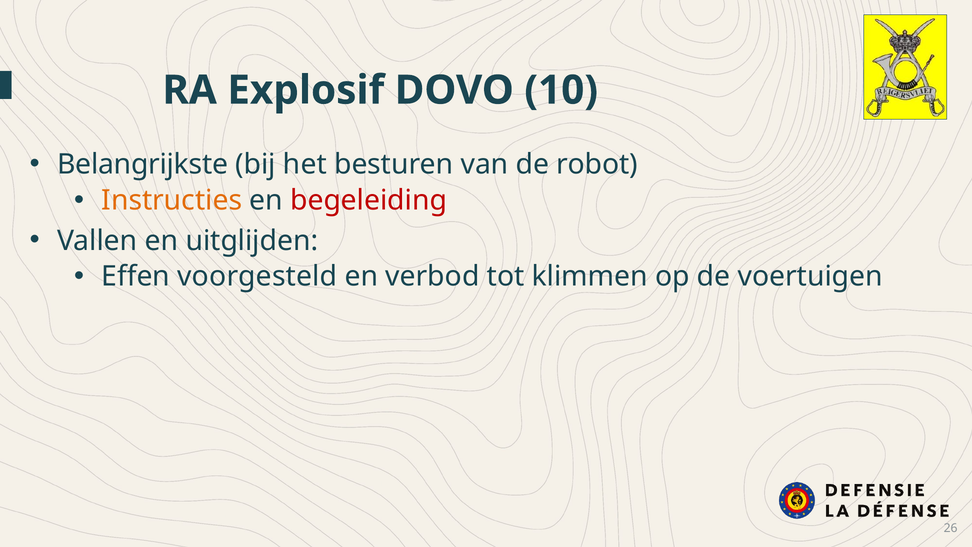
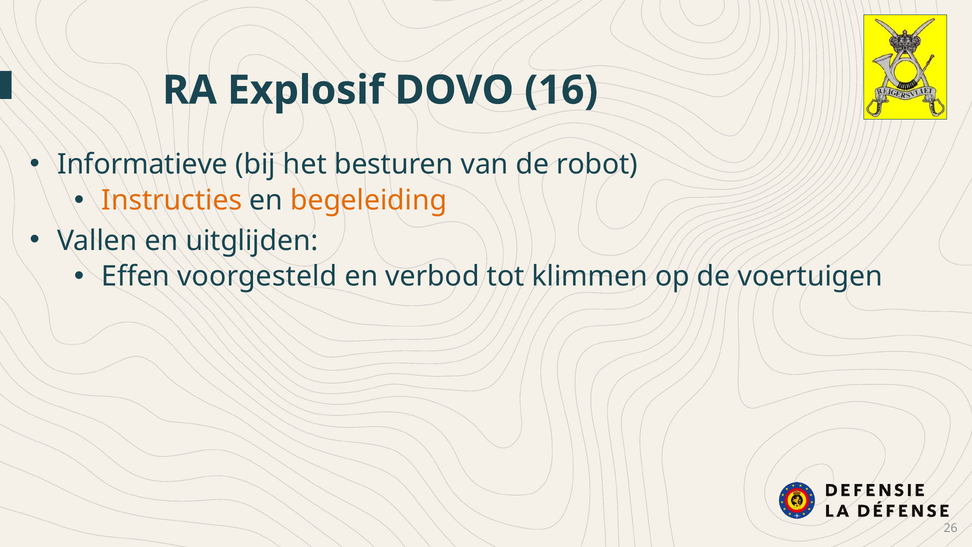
10: 10 -> 16 (561, 90)
Belangrijkste: Belangrijkste -> Informatieve (143, 165)
begeleiding colour: red -> orange (369, 200)
